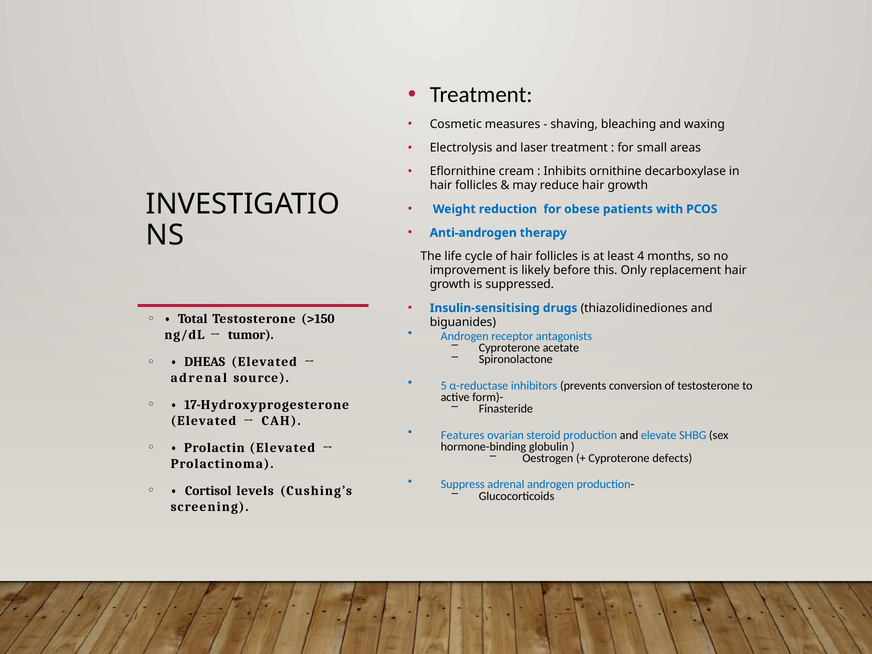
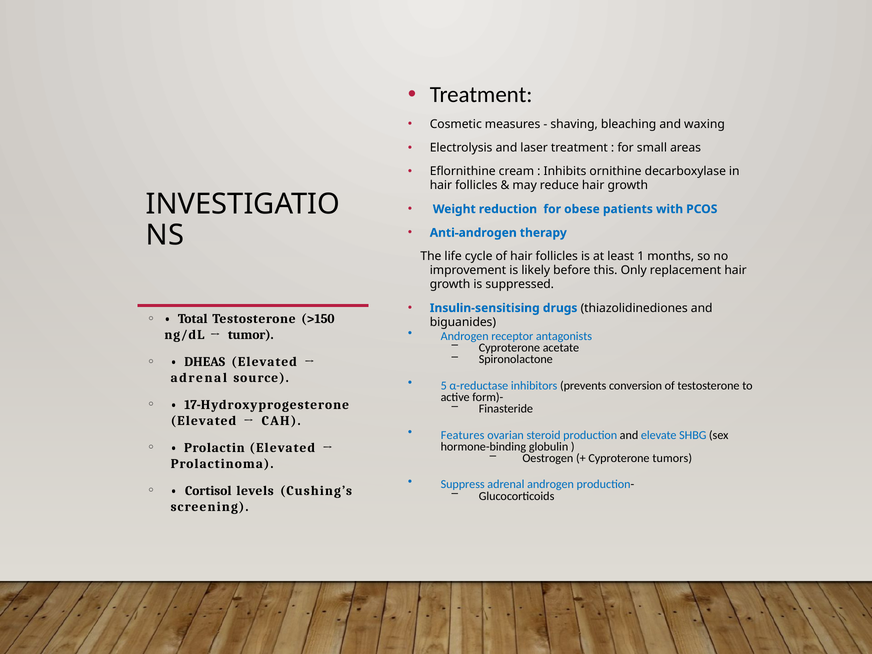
4: 4 -> 1 (641, 256)
defects: defects -> tumors (672, 458)
